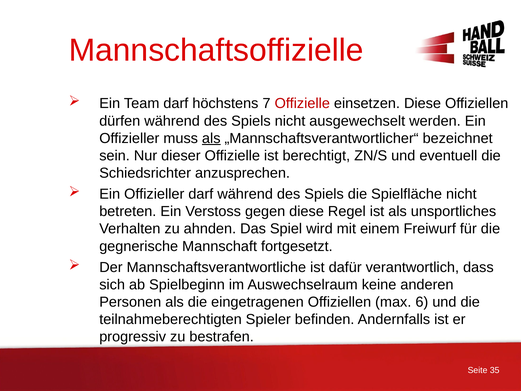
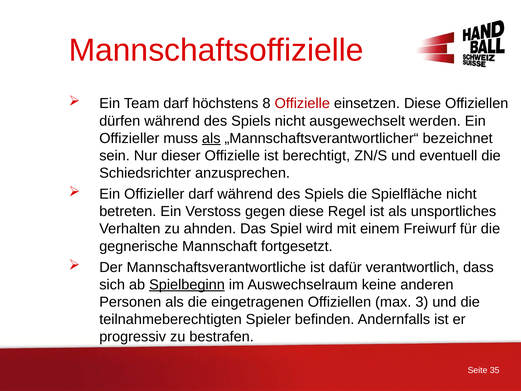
7: 7 -> 8 (266, 103)
Spielbeginn underline: none -> present (187, 284)
6: 6 -> 3 (422, 302)
